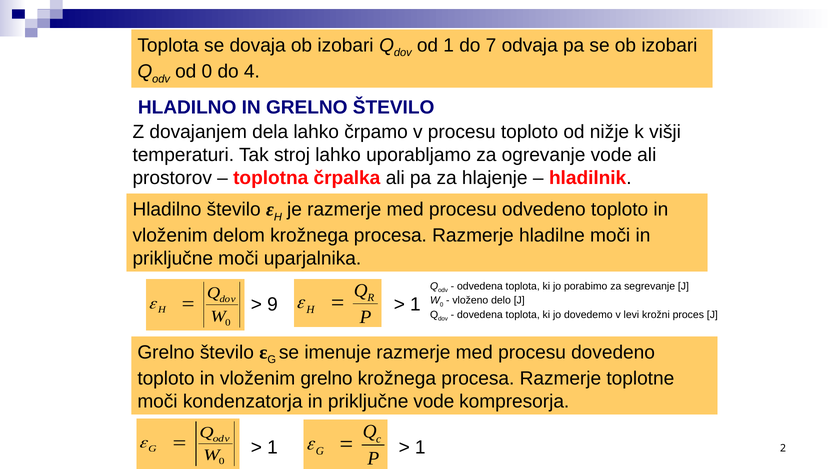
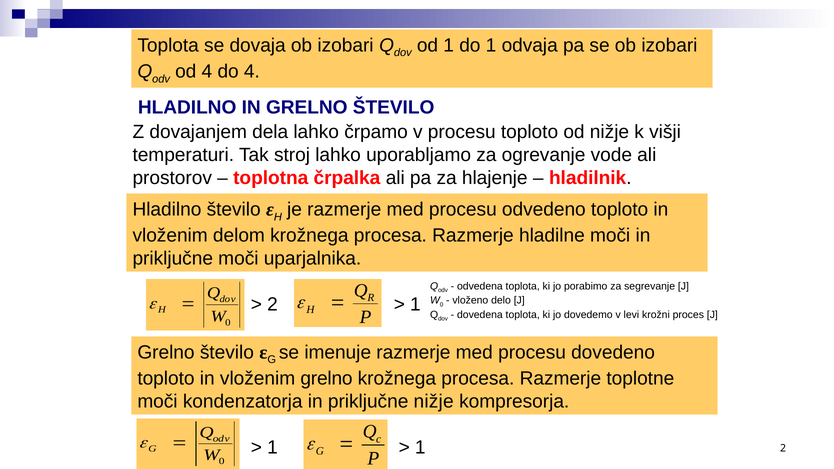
do 7: 7 -> 1 (491, 45)
od 0: 0 -> 4 (207, 71)
9: 9 -> 2 (273, 305)
priključne vode: vode -> nižje (434, 401)
